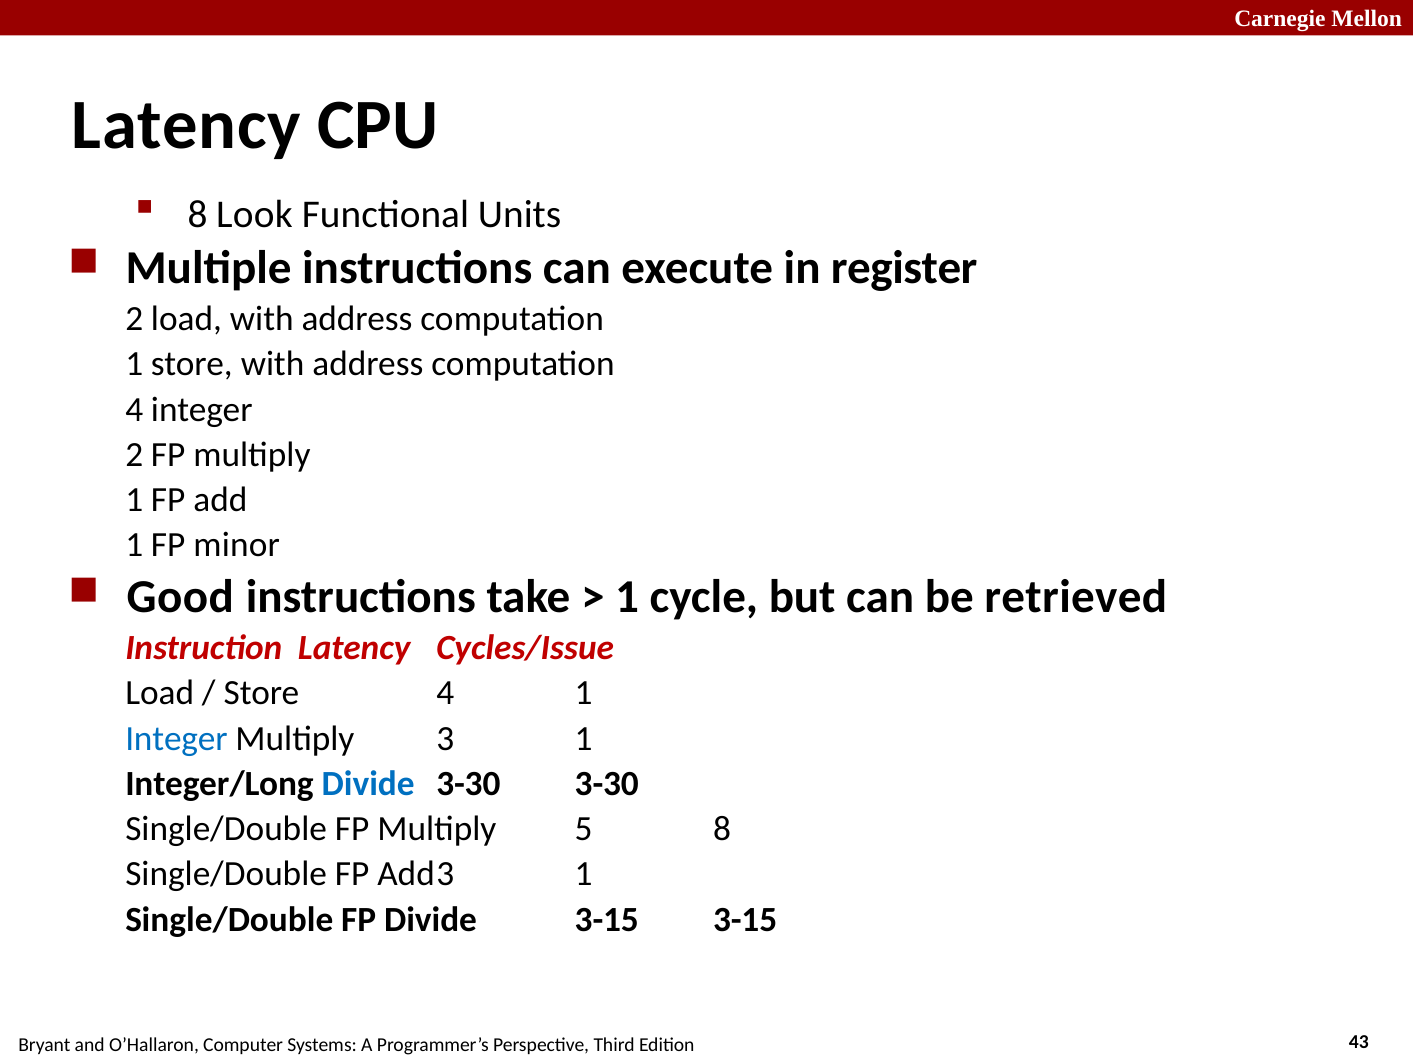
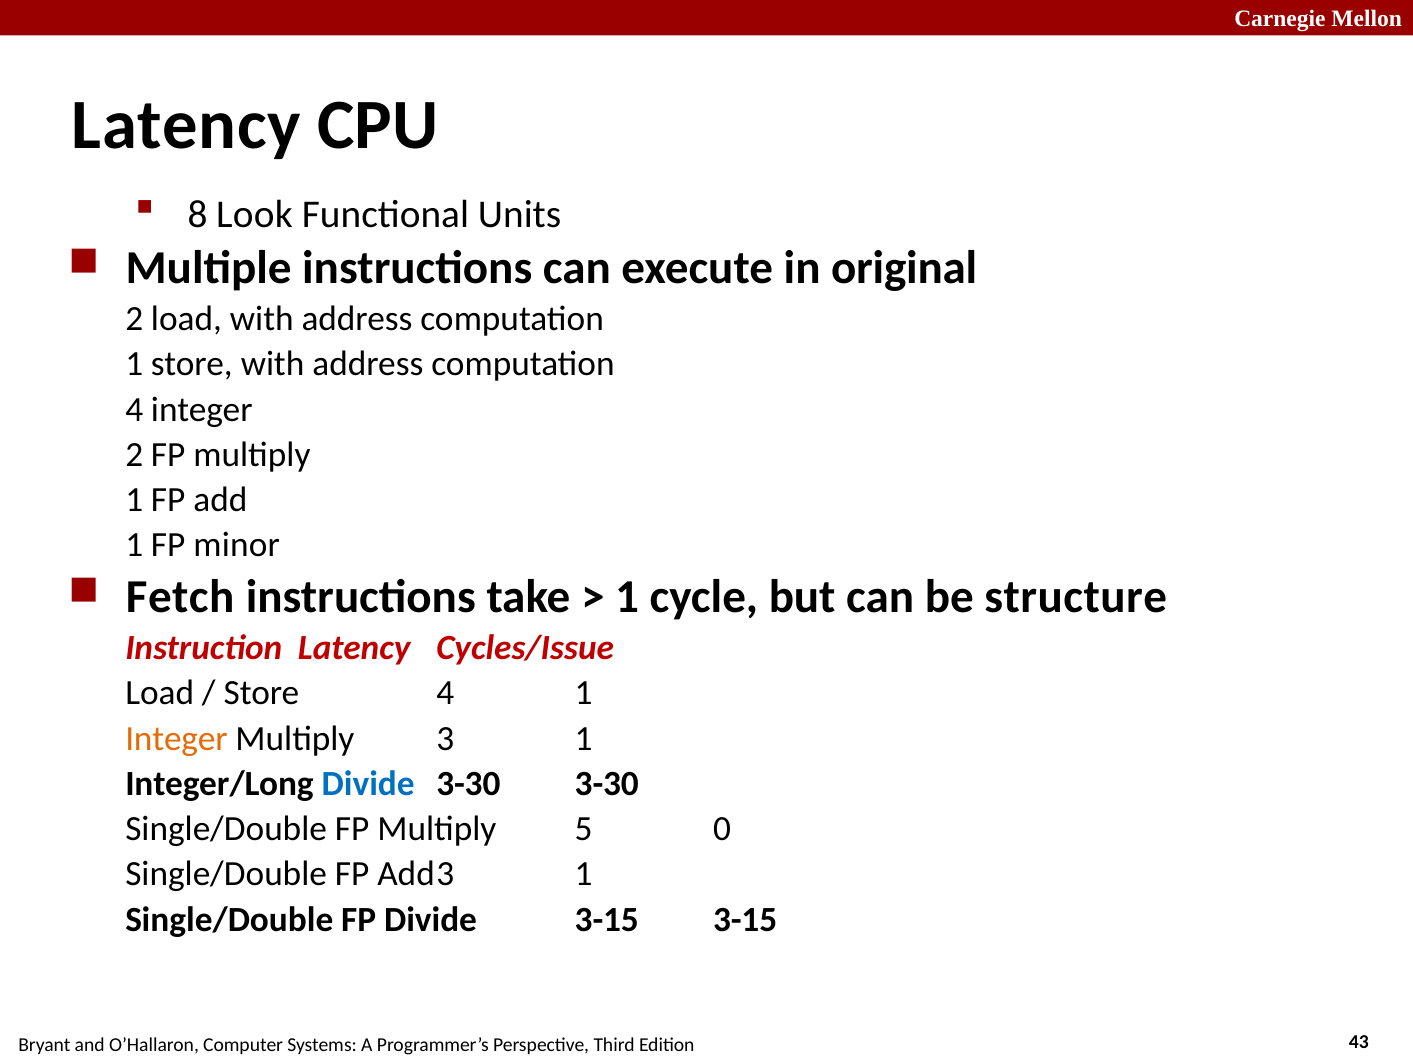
register: register -> original (904, 268)
Good: Good -> Fetch (180, 597)
retrieved: retrieved -> structure (1076, 597)
Integer colour: blue -> orange (176, 738)
5 8: 8 -> 0 (722, 829)
